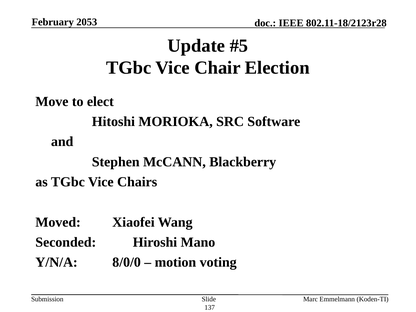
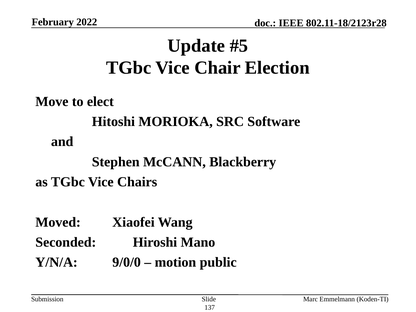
2053: 2053 -> 2022 (87, 22)
8/0/0: 8/0/0 -> 9/0/0 (127, 262)
voting: voting -> public (218, 262)
